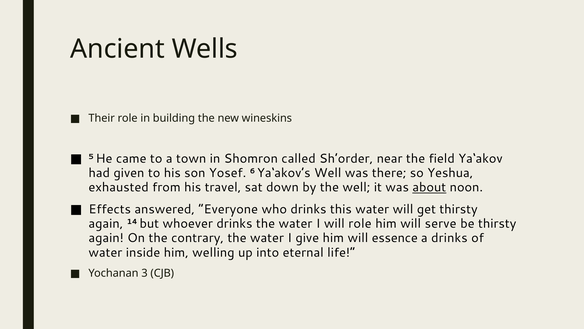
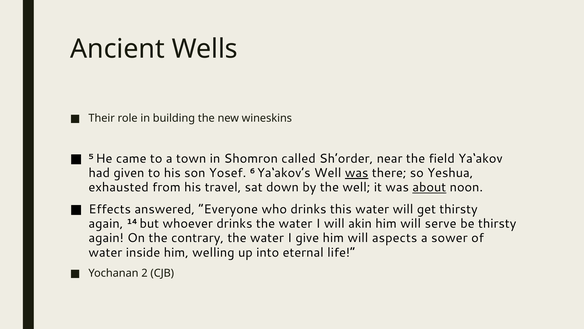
was underline: none -> present (357, 173)
will role: role -> akin (360, 223)
essence: essence -> aspects (395, 238)
a drinks: drinks -> sower (449, 238)
3: 3 -> 2 (144, 273)
